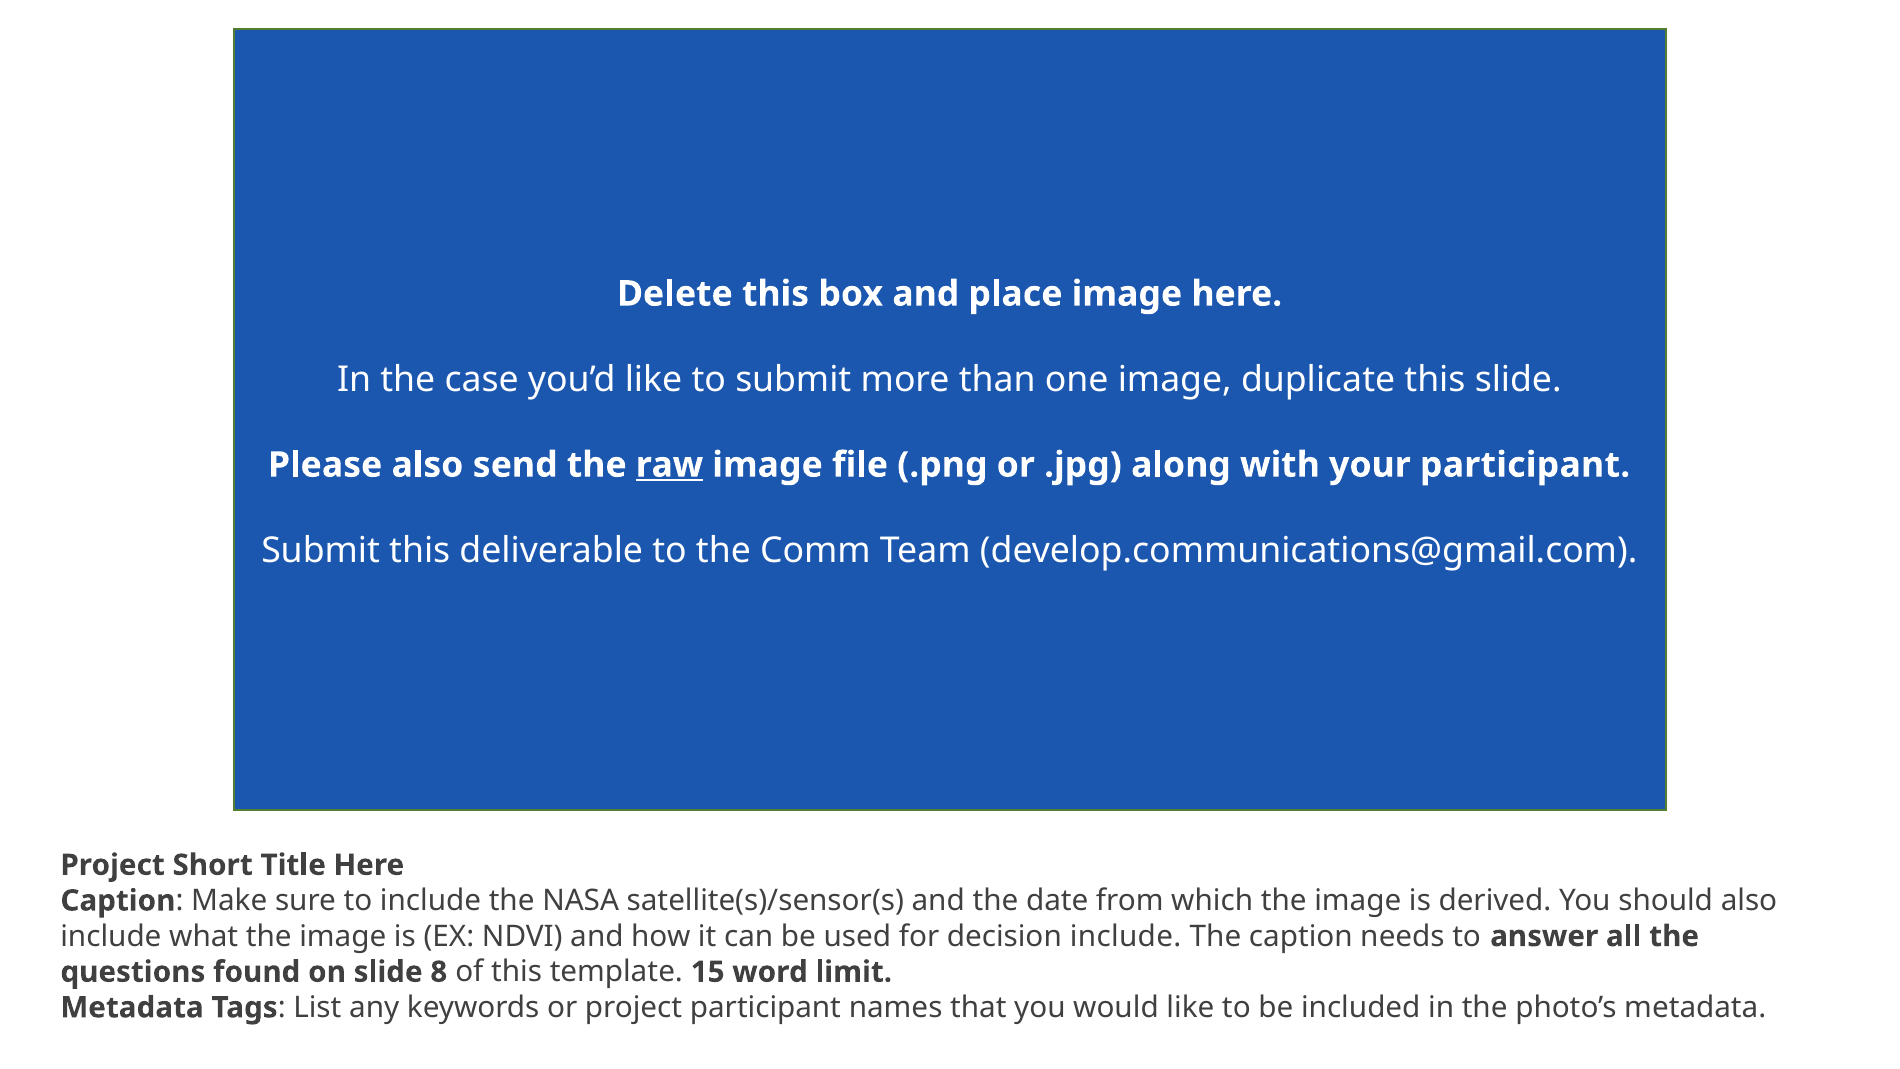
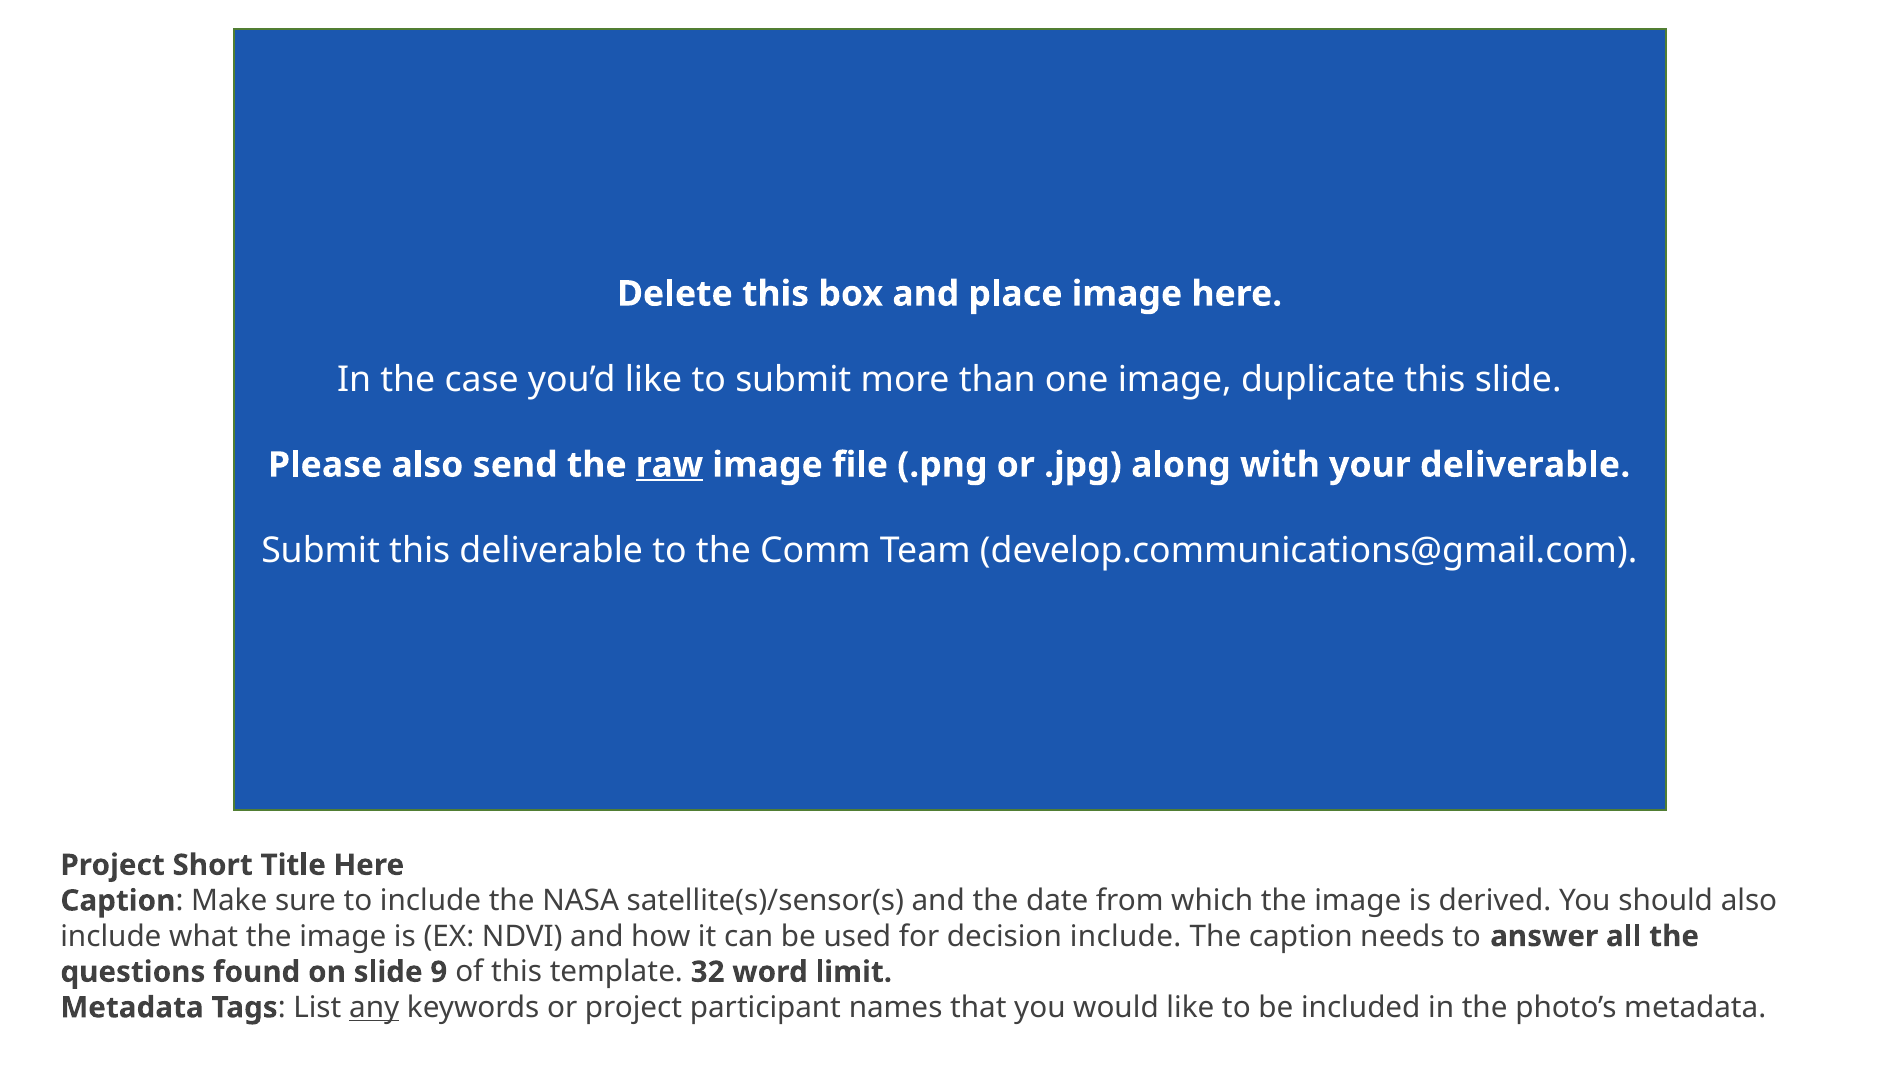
your participant: participant -> deliverable (1525, 465)
8: 8 -> 9 (439, 972)
15: 15 -> 32 (708, 972)
any underline: none -> present (374, 1007)
